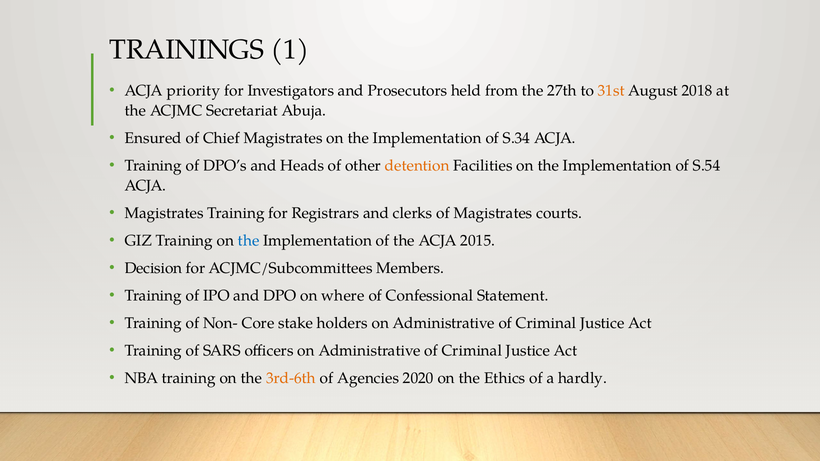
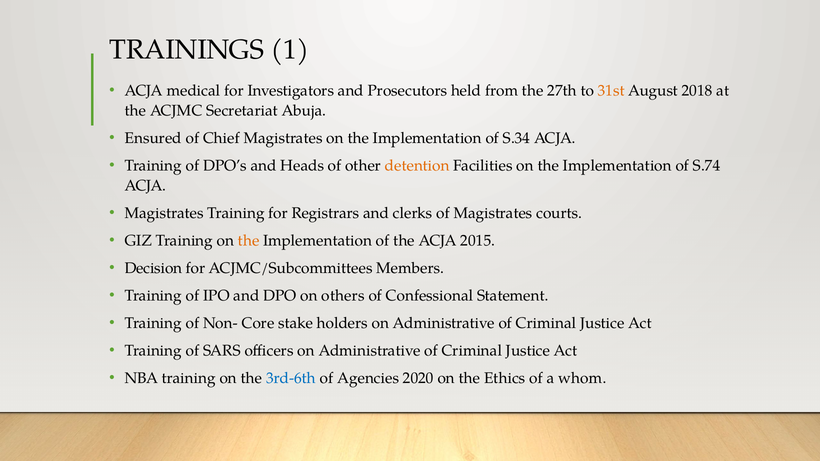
priority: priority -> medical (194, 91)
S.54: S.54 -> S.74 (707, 166)
the colour: blue -> orange (249, 241)
where: where -> others (343, 296)
3rd-6th colour: orange -> blue (291, 379)
hardly: hardly -> whom (582, 379)
